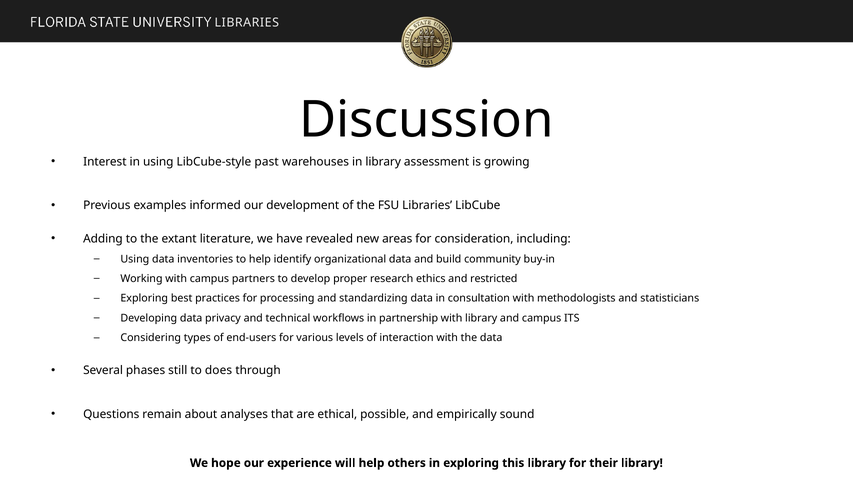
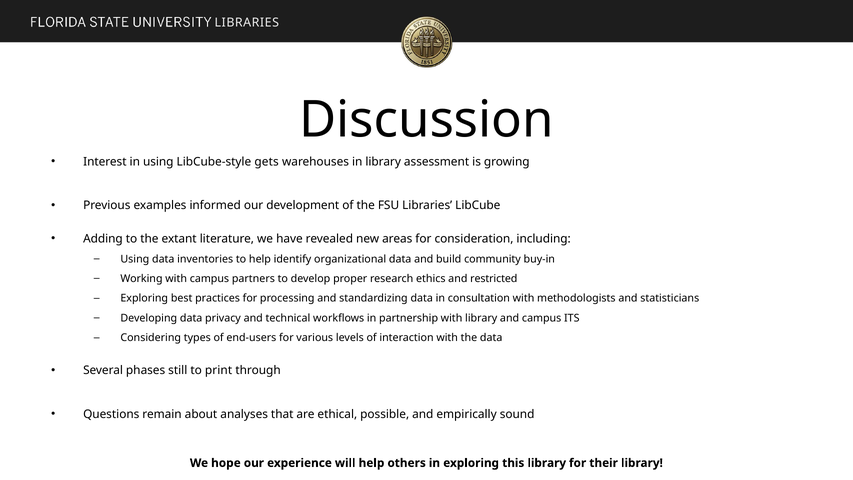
past: past -> gets (267, 162)
does: does -> print (219, 370)
